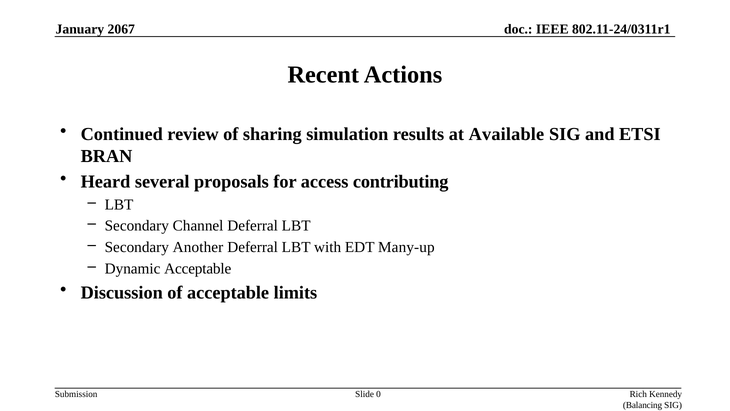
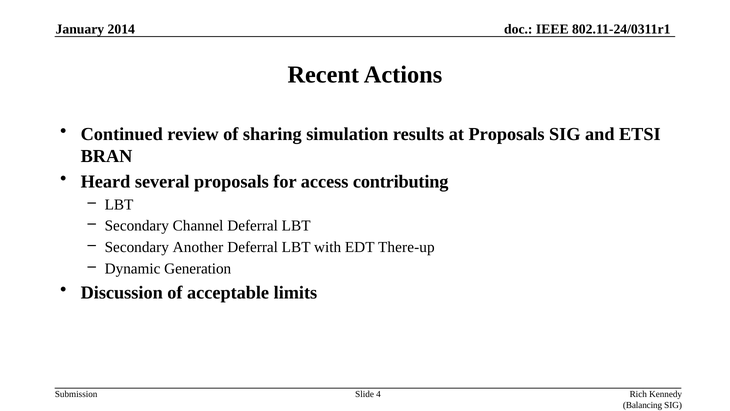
2067: 2067 -> 2014 (121, 29)
at Available: Available -> Proposals (507, 134)
Many-up: Many-up -> There-up (406, 247)
Dynamic Acceptable: Acceptable -> Generation (198, 268)
0: 0 -> 4 (379, 394)
